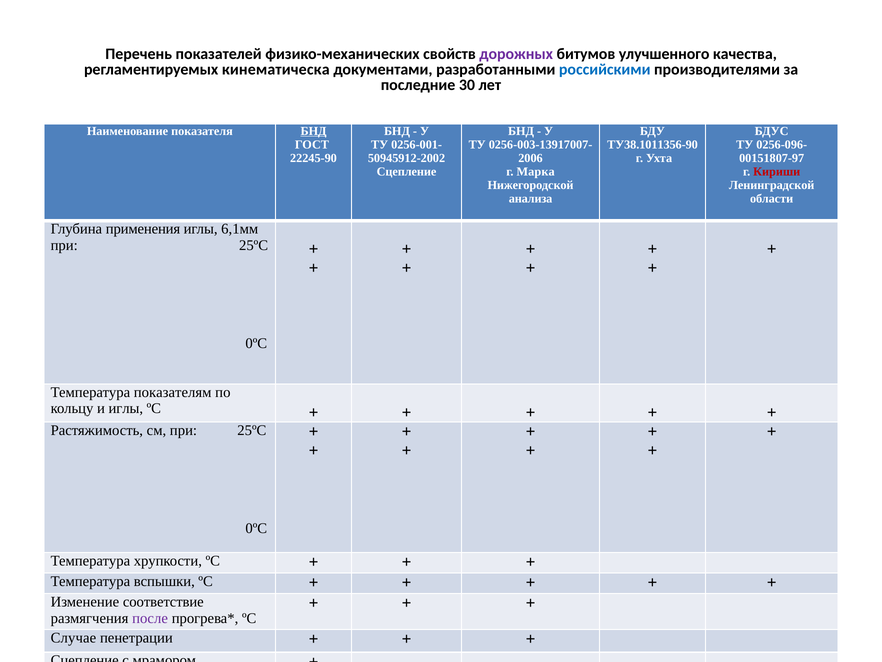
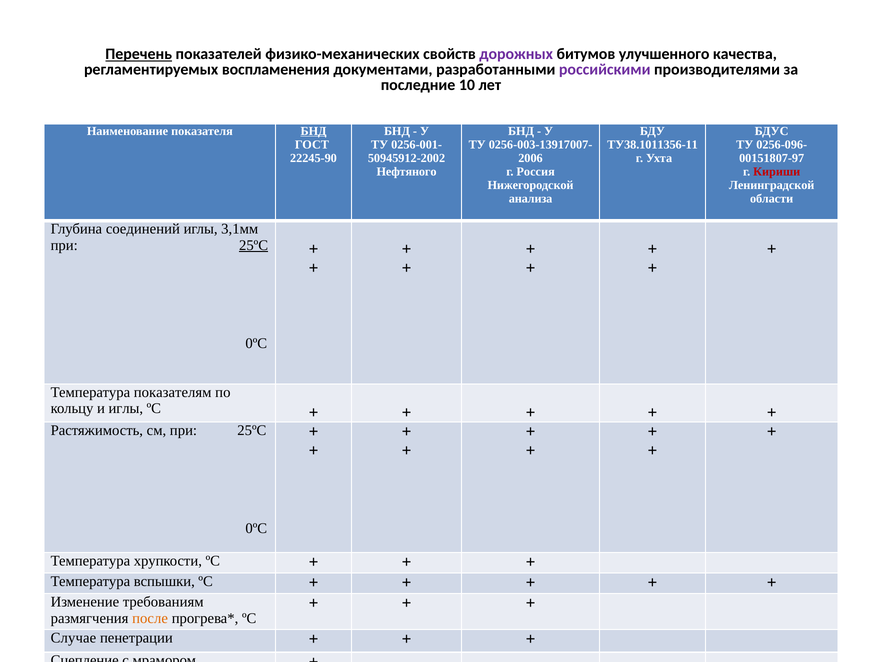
Перечень underline: none -> present (139, 54)
кинематическа: кинематическа -> воспламенения (276, 70)
российскими colour: blue -> purple (605, 70)
30: 30 -> 10 (467, 85)
ТУ38.1011356-90: ТУ38.1011356-90 -> ТУ38.1011356-11 (653, 144)
Сцепление: Сцепление -> Нефтяного (407, 171)
Марка: Марка -> Россия (536, 171)
применения: применения -> соединений (143, 229)
6,1мм: 6,1мм -> 3,1мм (240, 229)
25ºС underline: none -> present (254, 245)
соответствие: соответствие -> требованиям (163, 601)
после colour: purple -> orange (150, 618)
